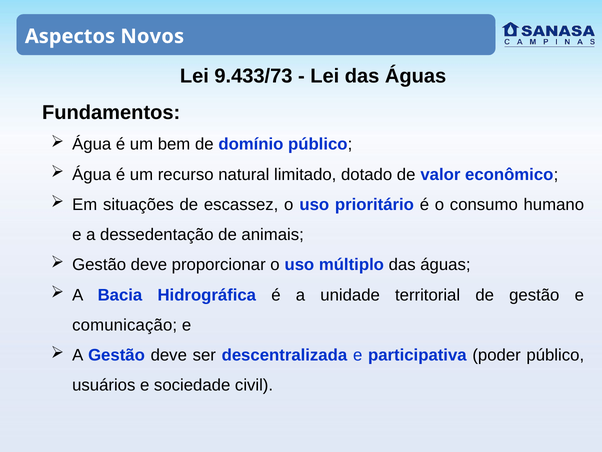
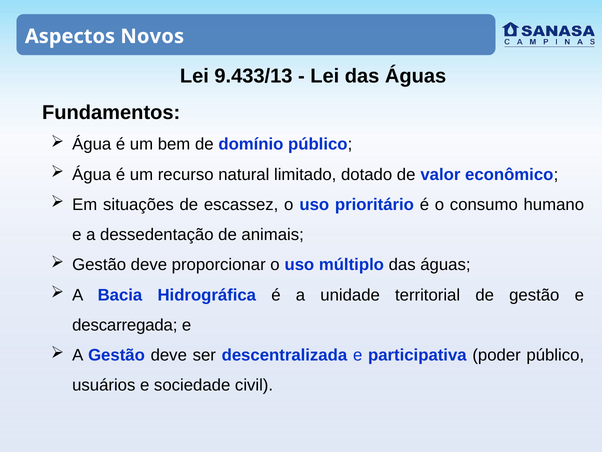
9.433/73: 9.433/73 -> 9.433/13 (253, 76)
comunicação: comunicação -> descarregada (125, 325)
